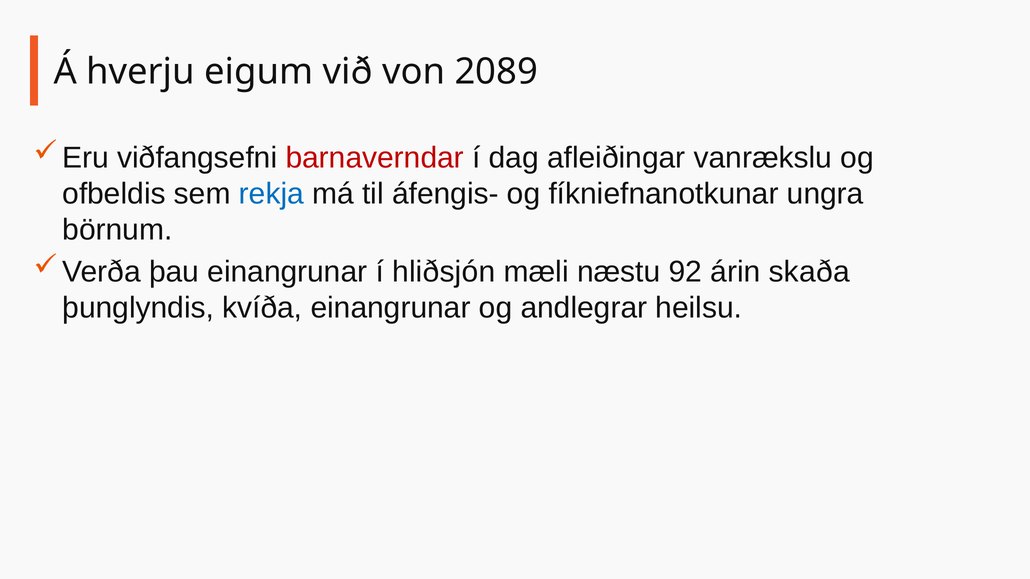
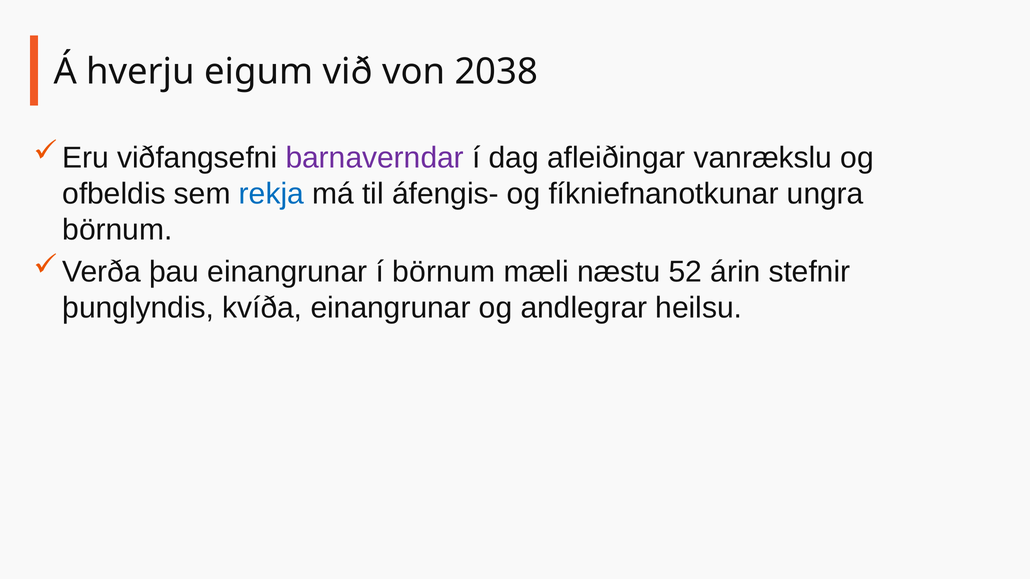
2089: 2089 -> 2038 (496, 72)
barnaverndar colour: red -> purple (375, 158)
í hliðsjón: hliðsjón -> börnum (444, 272)
92: 92 -> 52 (685, 272)
skaða: skaða -> stefnir (809, 272)
